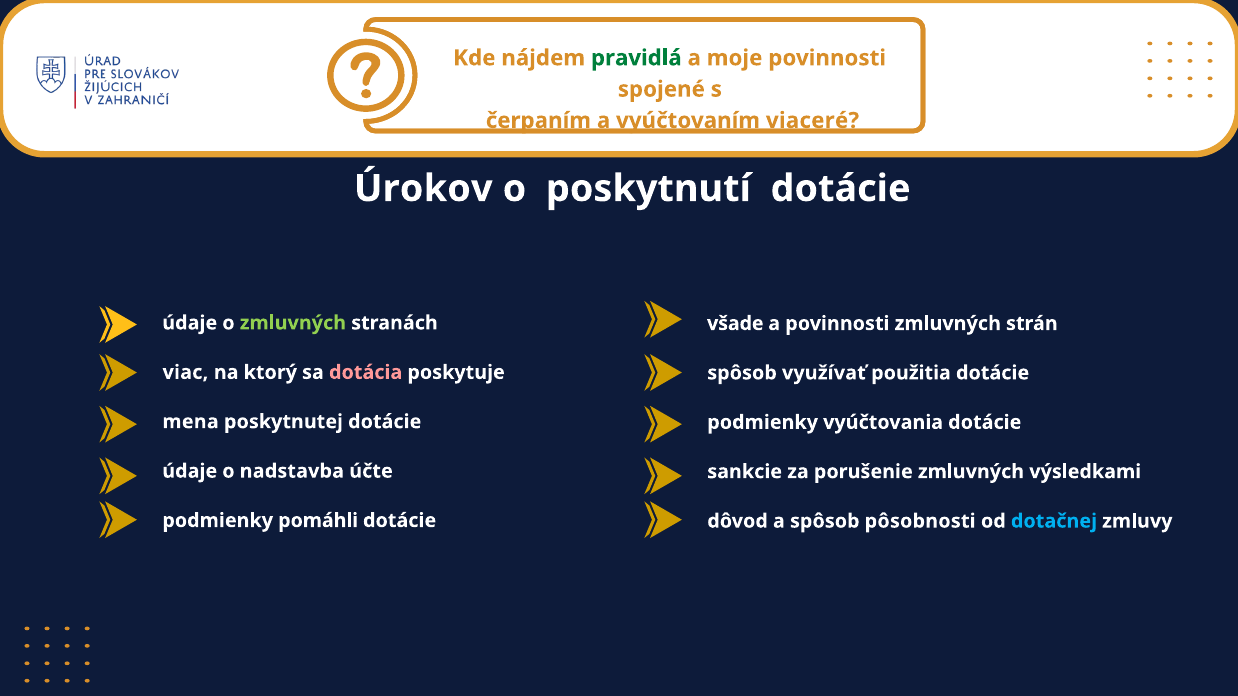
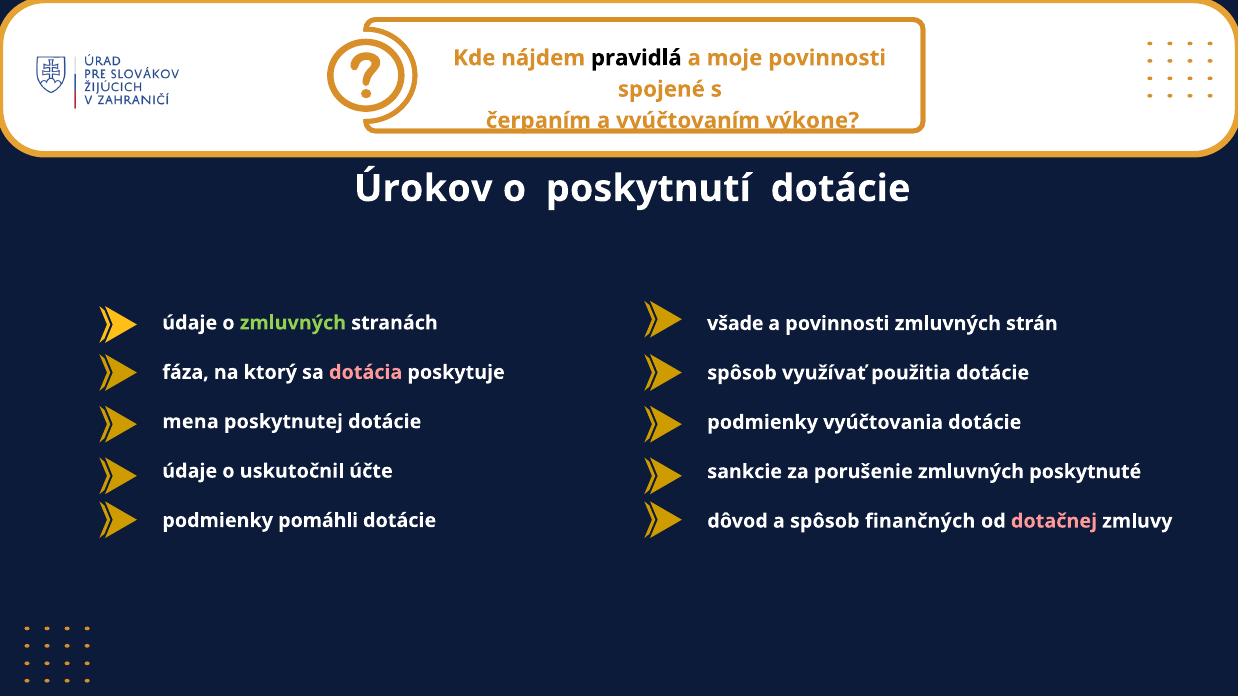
pravidlá colour: green -> black (636, 58)
viaceré: viaceré -> výkone (813, 121)
viac: viac -> fáza (186, 373)
nadstavba: nadstavba -> uskutočnil (292, 471)
výsledkami: výsledkami -> poskytnuté (1085, 472)
pôsobnosti: pôsobnosti -> finančných (920, 521)
dotačnej colour: light blue -> pink (1054, 521)
